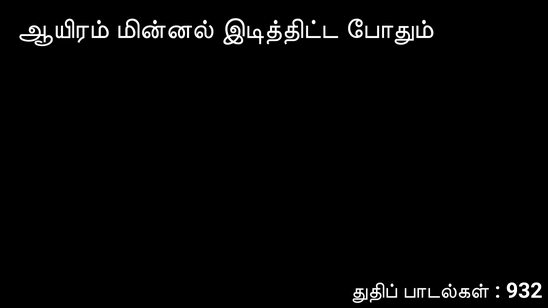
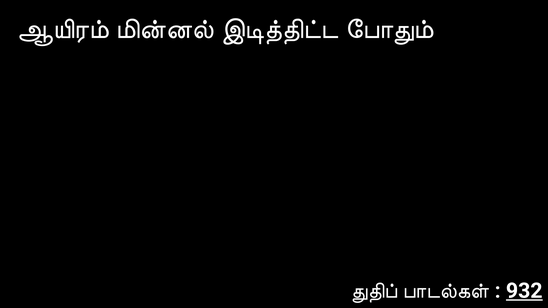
932 underline: none -> present (524, 291)
